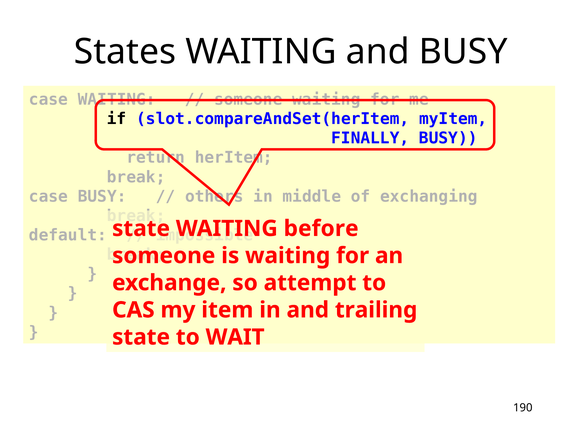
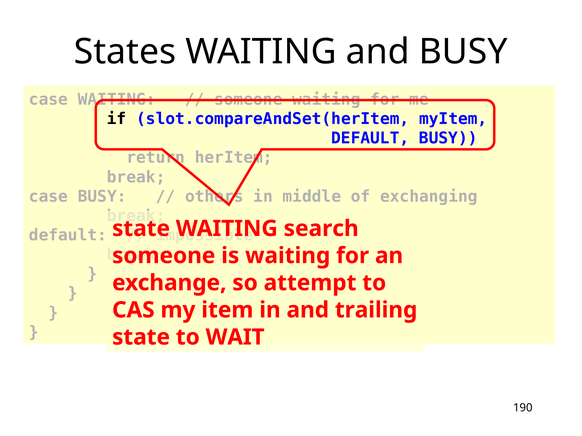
FINALLY: FINALLY -> DEFAULT (370, 138)
before: before -> search (321, 229)
